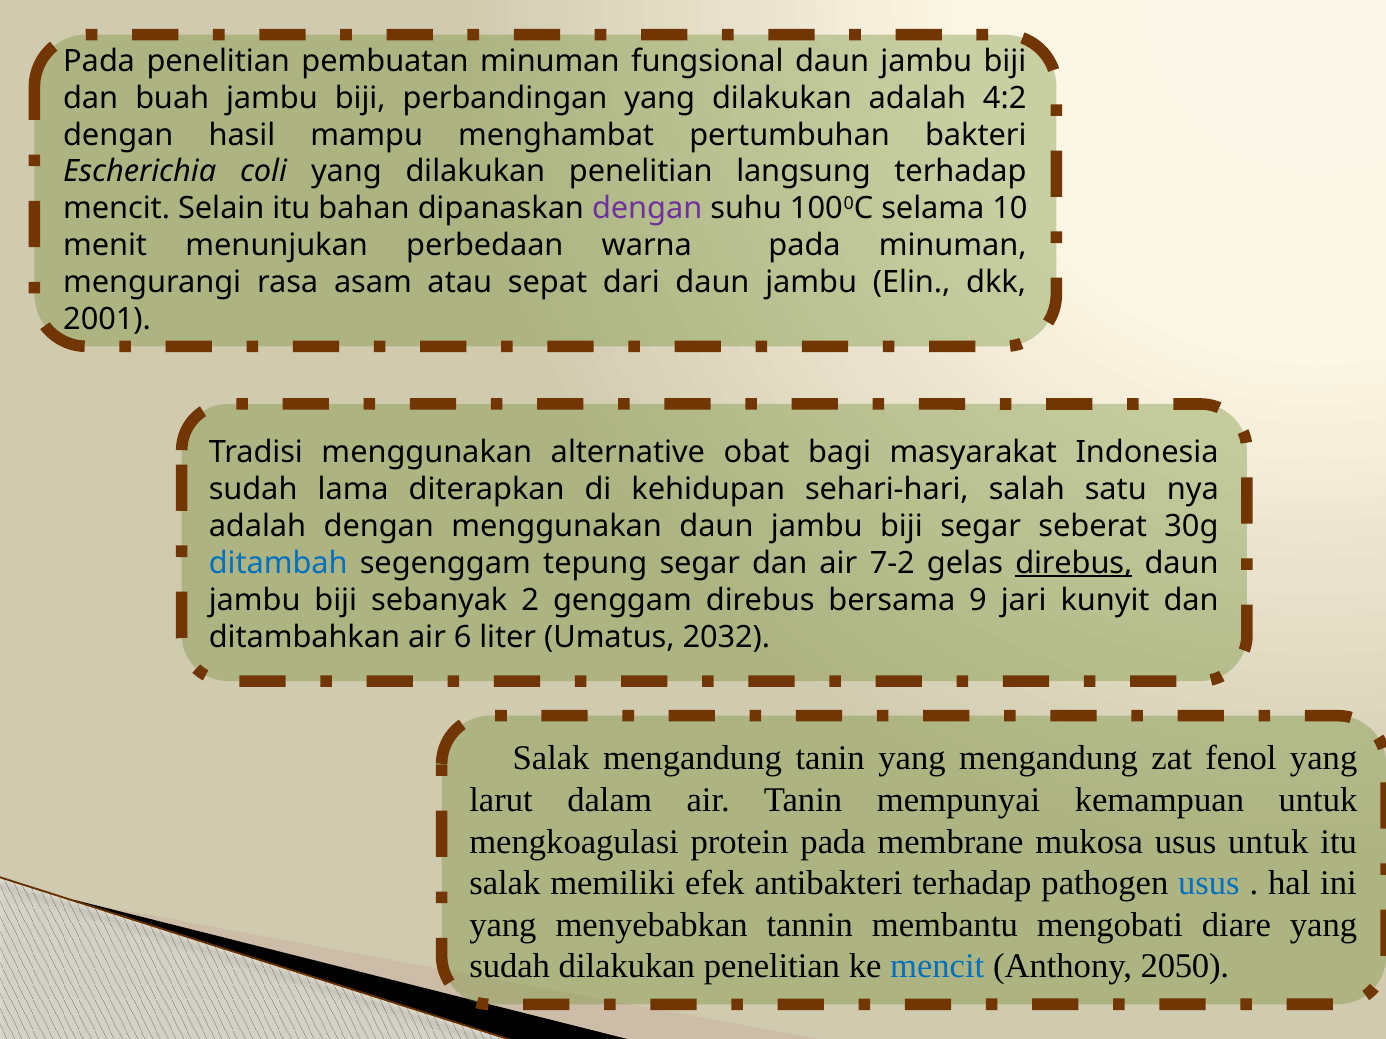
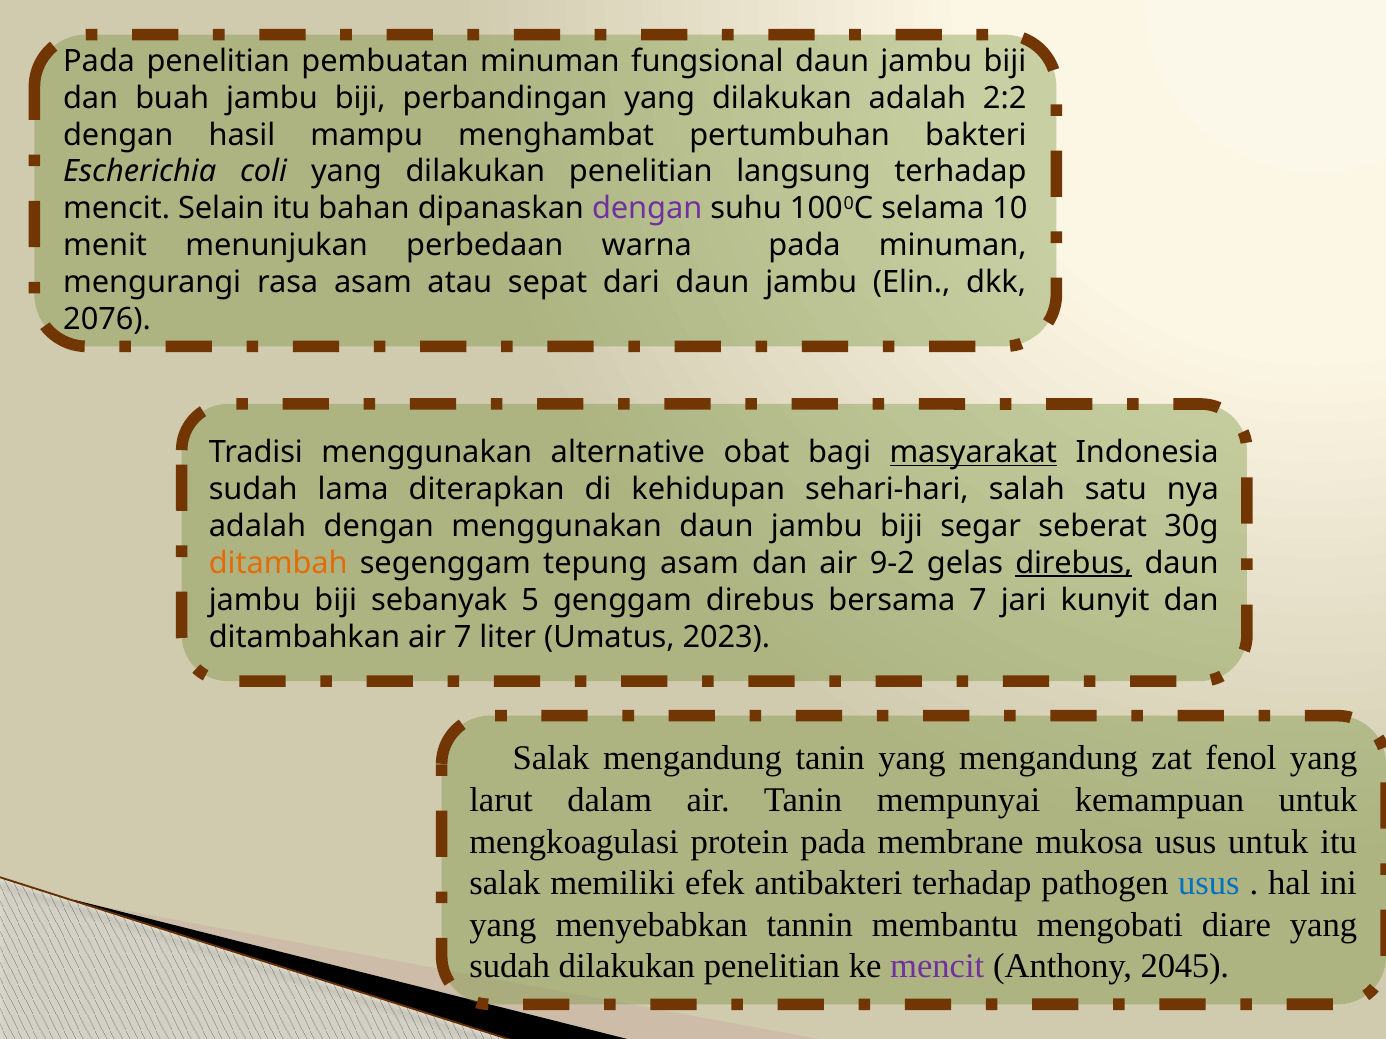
4:2: 4:2 -> 2:2 (1005, 98)
2001: 2001 -> 2076 (107, 320)
masyarakat underline: none -> present (973, 453)
ditambah colour: blue -> orange (278, 563)
tepung segar: segar -> asam (700, 563)
7-2: 7-2 -> 9-2 (892, 563)
2: 2 -> 5 (530, 600)
bersama 9: 9 -> 7 (978, 600)
air 6: 6 -> 7 (463, 637)
2032: 2032 -> 2023 (726, 637)
mencit colour: blue -> purple (937, 967)
2050: 2050 -> 2045 (1185, 967)
